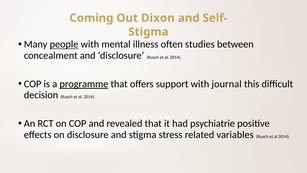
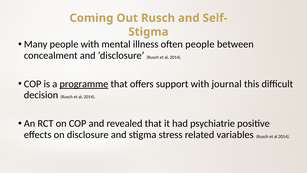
Out Dixon: Dixon -> Rusch (158, 18)
people underline: present -> none (64, 44)
often studies: studies -> people (200, 44)
